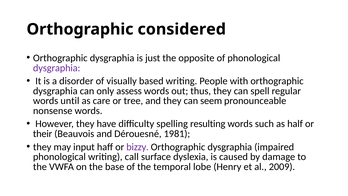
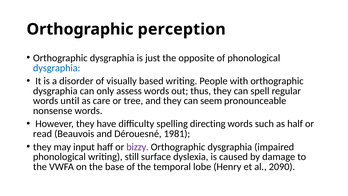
considered: considered -> perception (182, 29)
dysgraphia colour: purple -> blue (57, 68)
resulting: resulting -> directing (208, 124)
their: their -> read (43, 134)
call: call -> still (132, 157)
2009: 2009 -> 2090 (282, 166)
